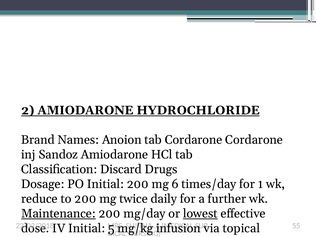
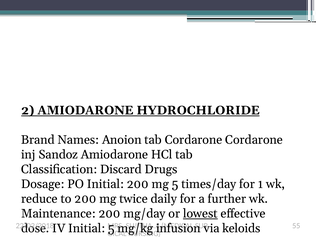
mg 6: 6 -> 5 (175, 184)
Maintenance underline: present -> none (58, 214)
topical: topical -> keloids (241, 228)
